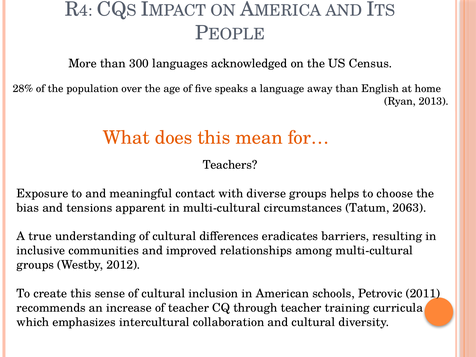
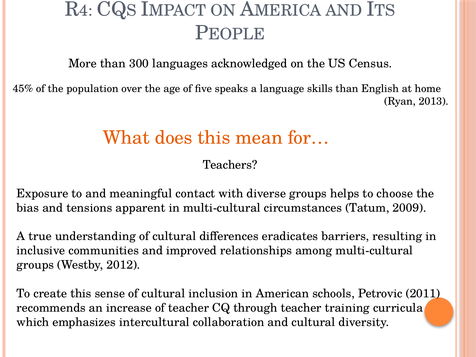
28%: 28% -> 45% (23, 89)
away: away -> skills (320, 89)
2063: 2063 -> 2009 (410, 208)
